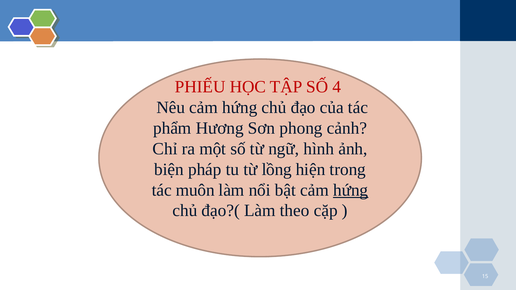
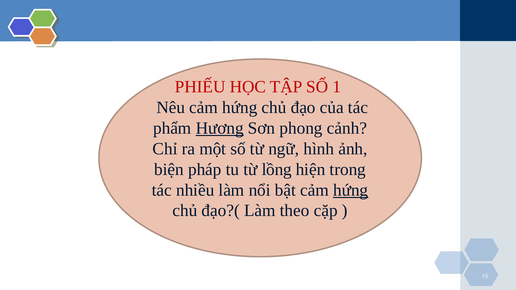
4: 4 -> 1 (337, 87)
Hương underline: none -> present (220, 128)
muôn: muôn -> nhiều (195, 190)
